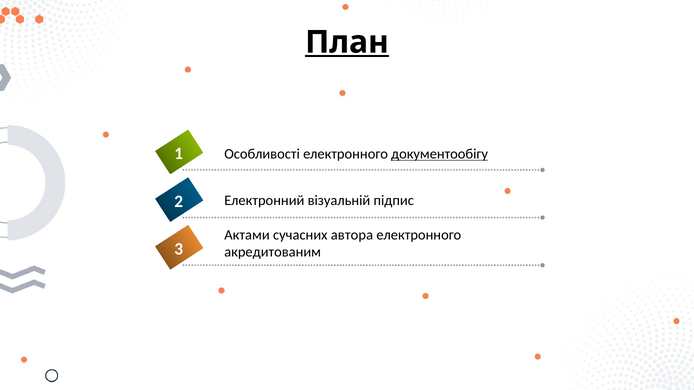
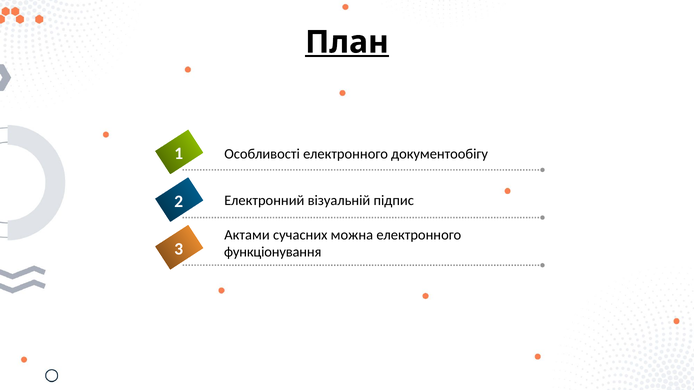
документообігу underline: present -> none (440, 154)
автора: автора -> можна (352, 235)
акредитованим: акредитованим -> функціонування (273, 252)
